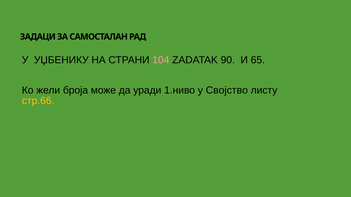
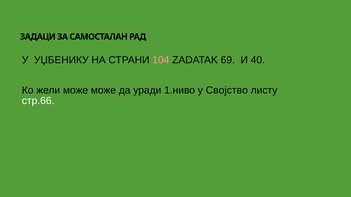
90: 90 -> 69 (228, 60)
65: 65 -> 40 (258, 60)
жели броја: броја -> може (76, 90)
стр.66 colour: yellow -> white (38, 101)
